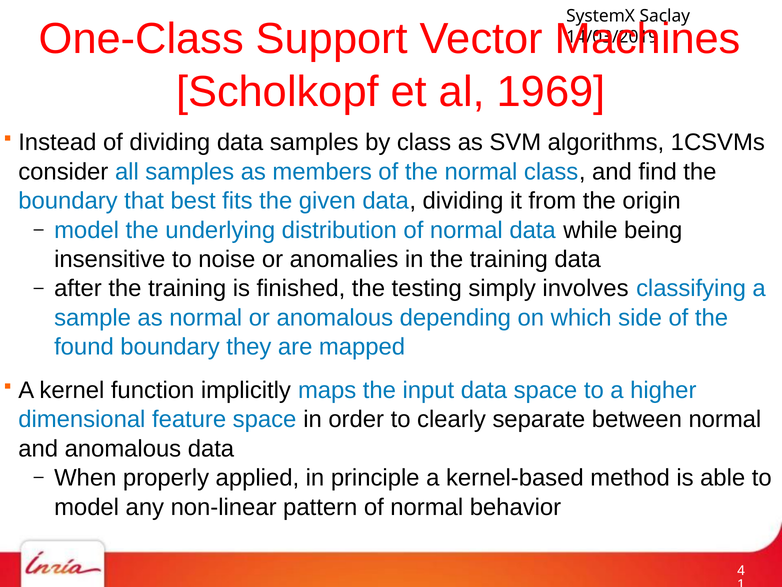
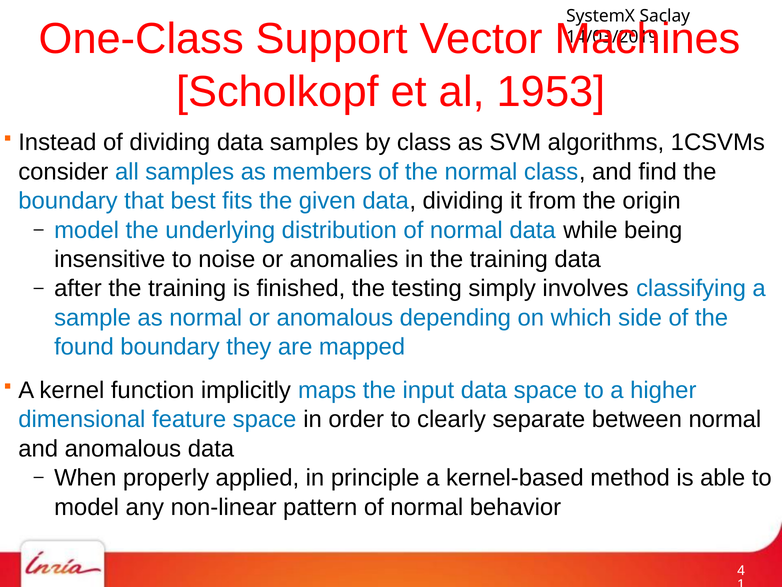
1969: 1969 -> 1953 (551, 92)
